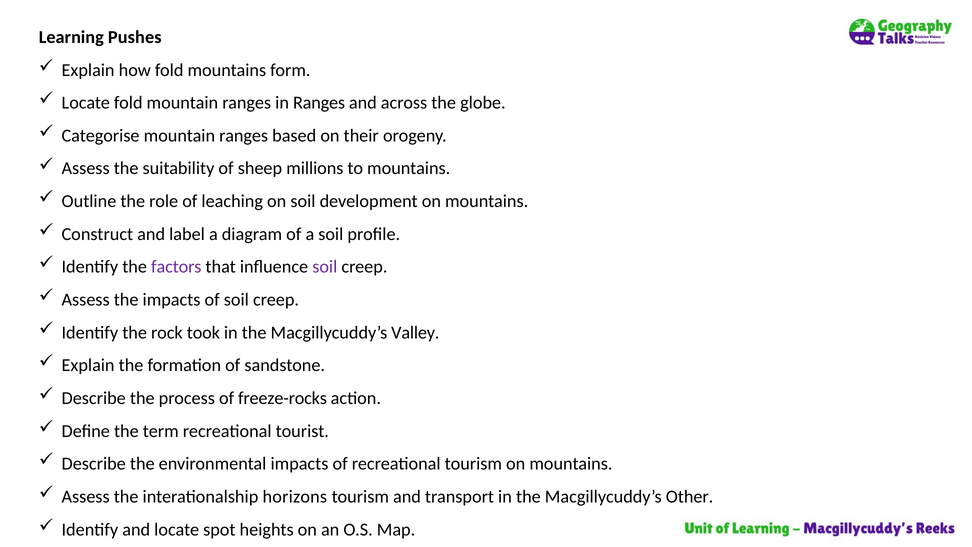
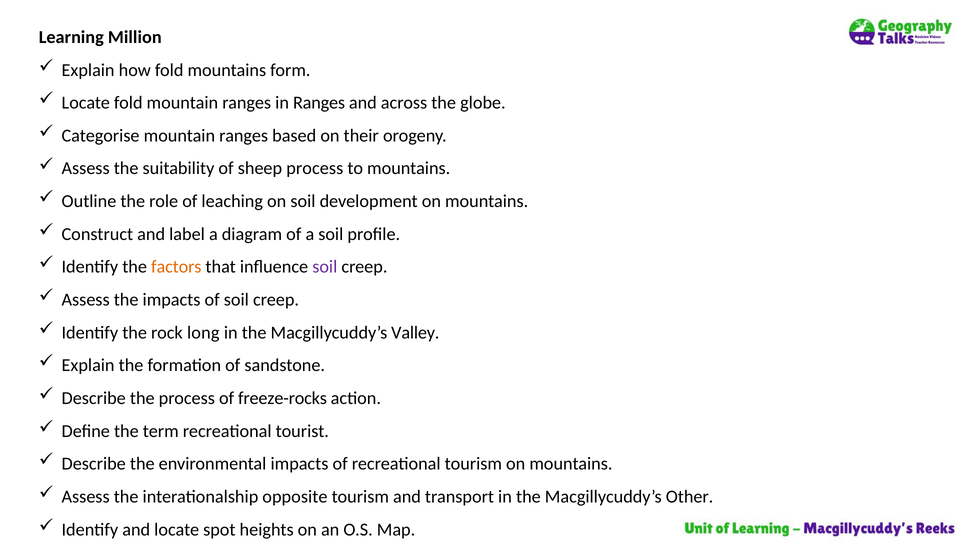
Pushes: Pushes -> Million (135, 37)
sheep millions: millions -> process (315, 168)
factors colour: purple -> orange (176, 267)
took: took -> long (203, 332)
horizons: horizons -> opposite (295, 496)
